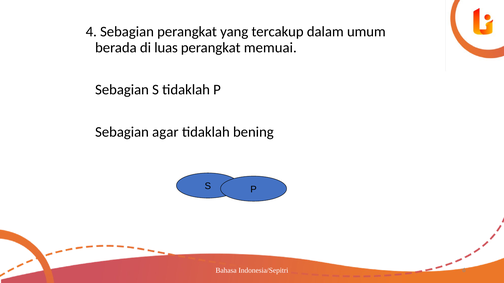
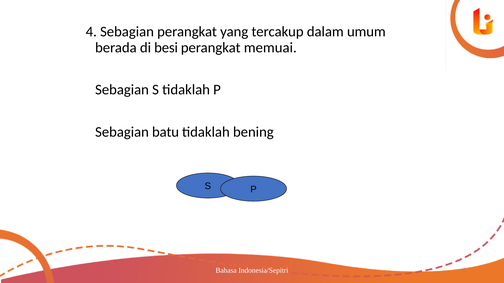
luas: luas -> besi (166, 48)
agar: agar -> batu (166, 132)
